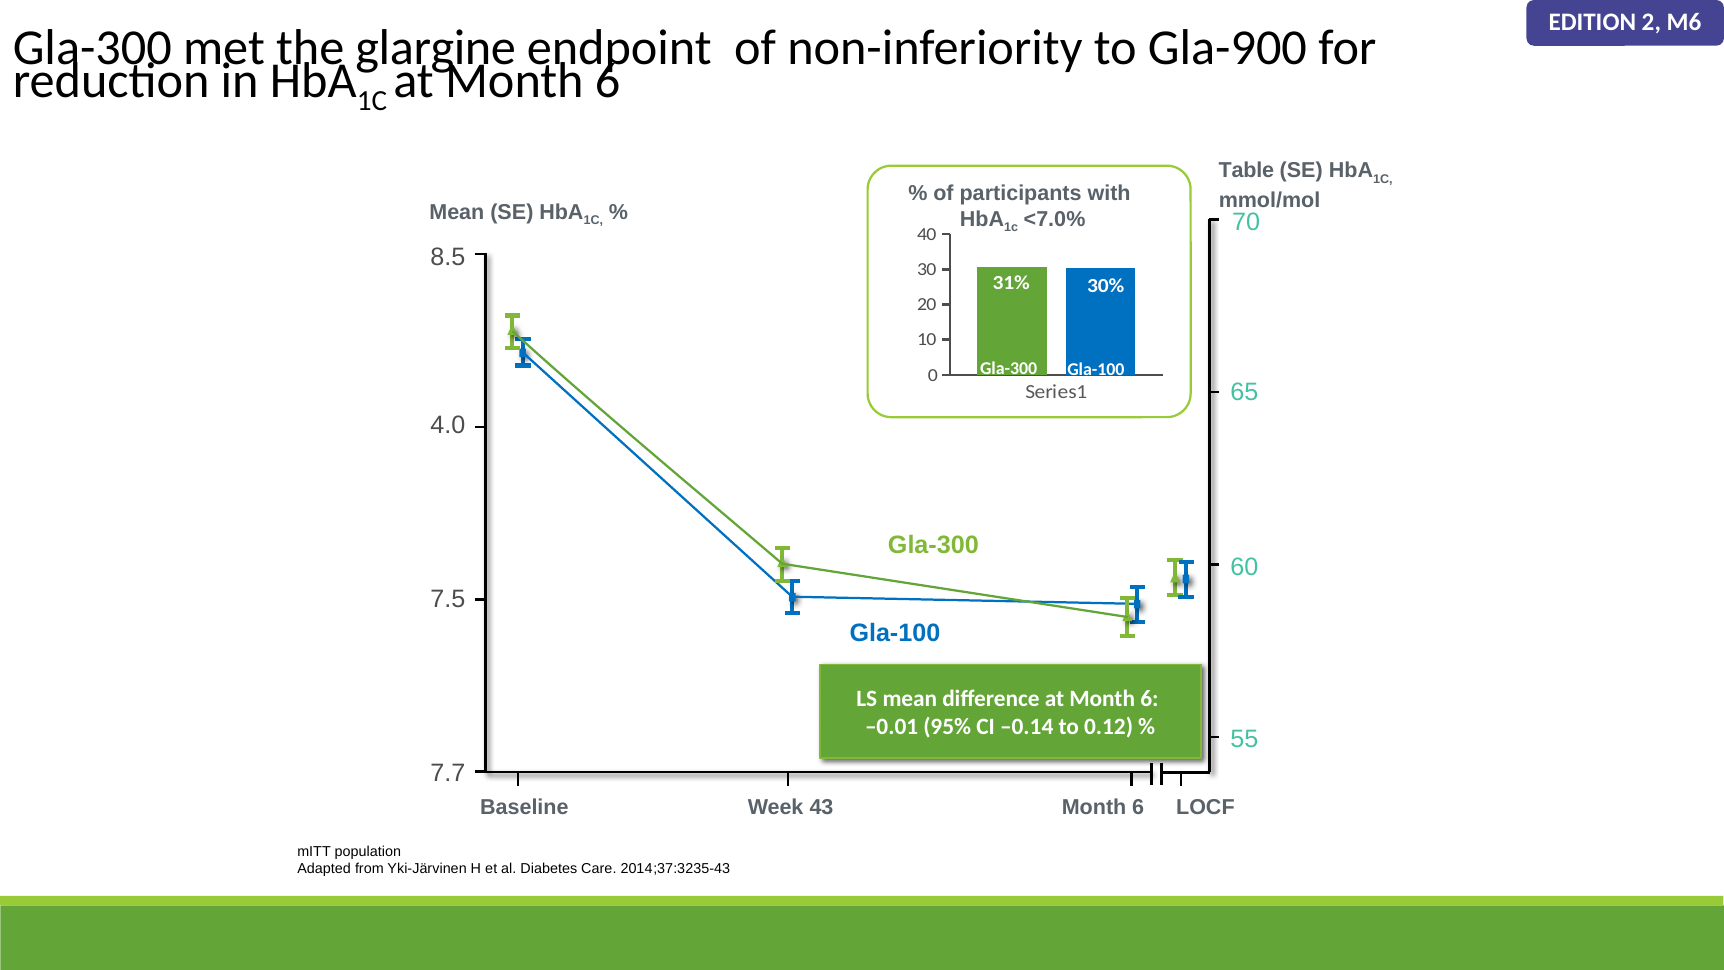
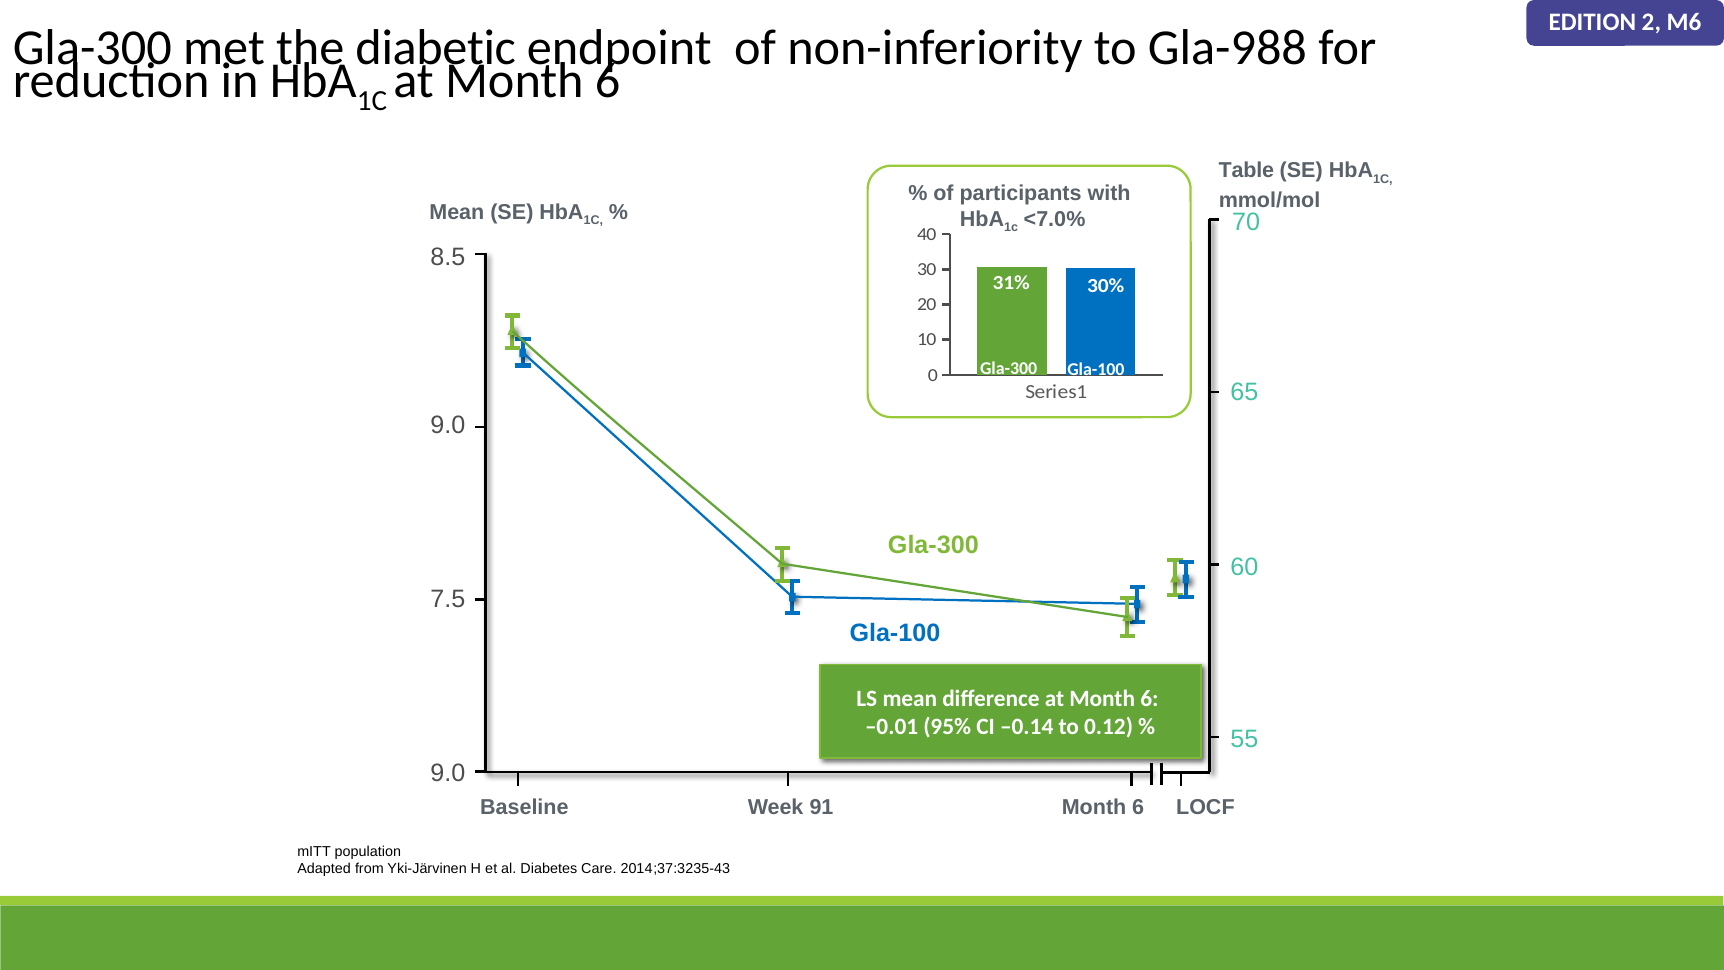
glargine: glargine -> diabetic (436, 48)
Gla-900: Gla-900 -> Gla-988 (1227, 48)
4.0: 4.0 -> 9.0 (448, 426)
7.7: 7.7 -> 9.0 (448, 773)
43: 43 -> 91 (821, 808)
